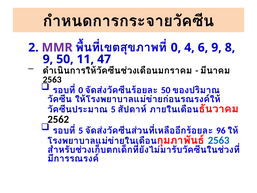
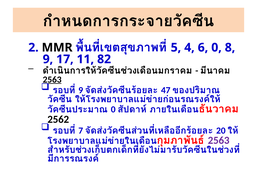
0: 0 -> 5 (176, 47)
6 9: 9 -> 0 (216, 47)
MMR colour: purple -> black (57, 47)
9 50: 50 -> 17 (65, 59)
47: 47 -> 82 (104, 59)
2563 underline: none -> present (52, 79)
0: 0 -> 9 (81, 90)
50: 50 -> 47 (166, 90)
5: 5 -> 0 (113, 109)
5: 5 -> 7 (81, 130)
96: 96 -> 20 (221, 130)
2563 colour: blue -> purple (219, 140)
